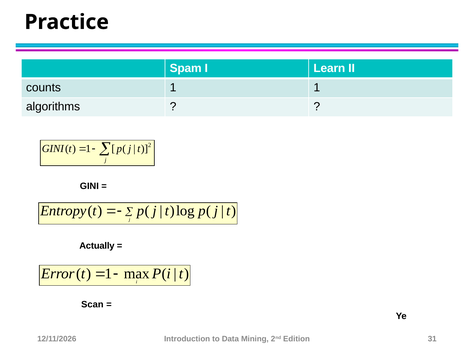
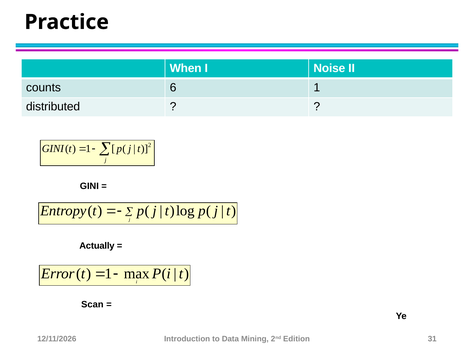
Spam: Spam -> When (186, 68)
Learn: Learn -> Noise (329, 68)
counts 1: 1 -> 6 (173, 88)
algorithms: algorithms -> distributed (53, 107)
